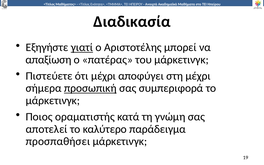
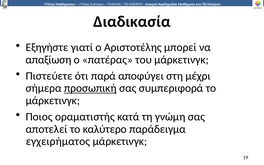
γιατί underline: present -> none (82, 47)
ότι μέχρι: μέχρι -> παρά (103, 76)
προσπαθήσει: προσπαθήσει -> εγχειρήματος (58, 141)
